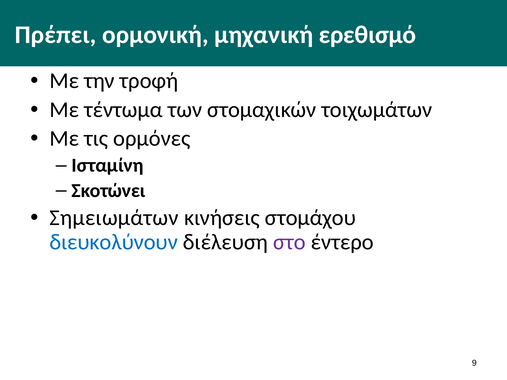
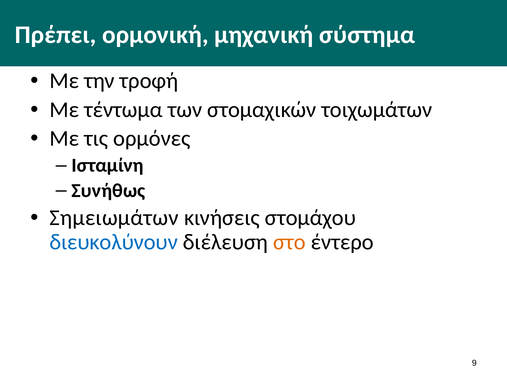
ερεθισμό: ερεθισμό -> σύστημα (367, 35)
Σκοτώνει: Σκοτώνει -> Συνήθως (108, 191)
στο colour: purple -> orange (290, 242)
